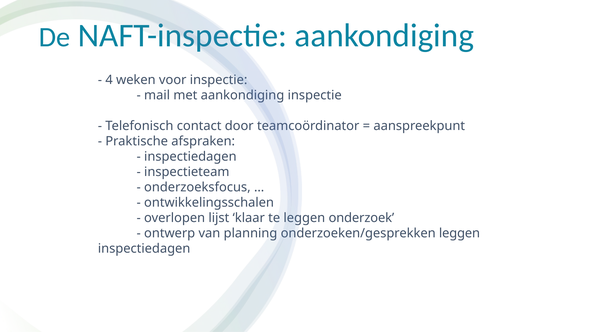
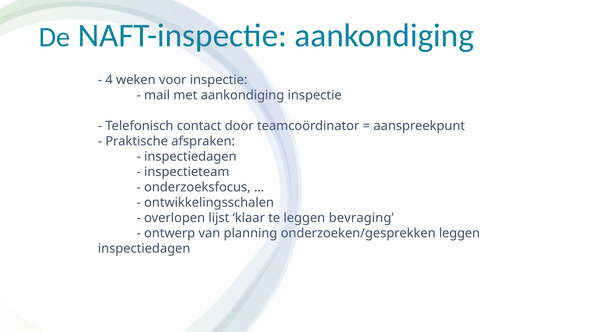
onderzoek: onderzoek -> bevraging (361, 218)
